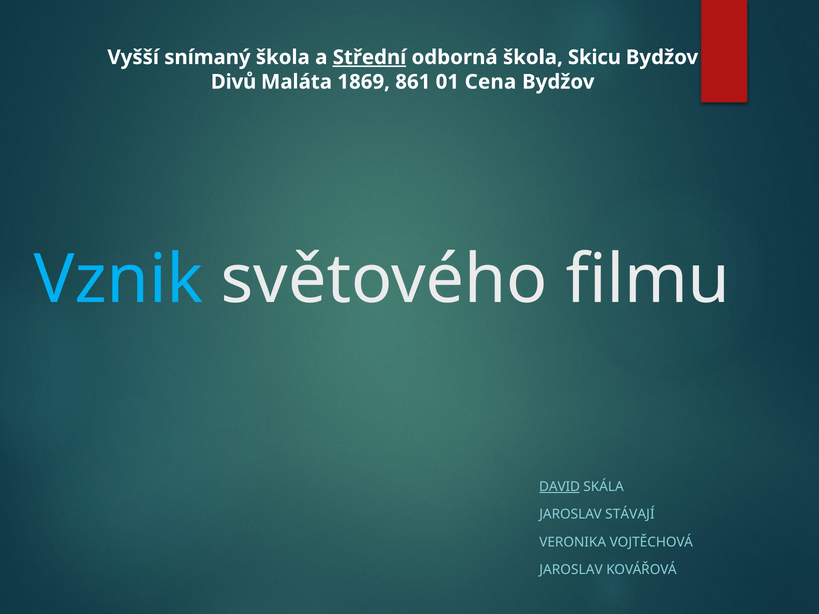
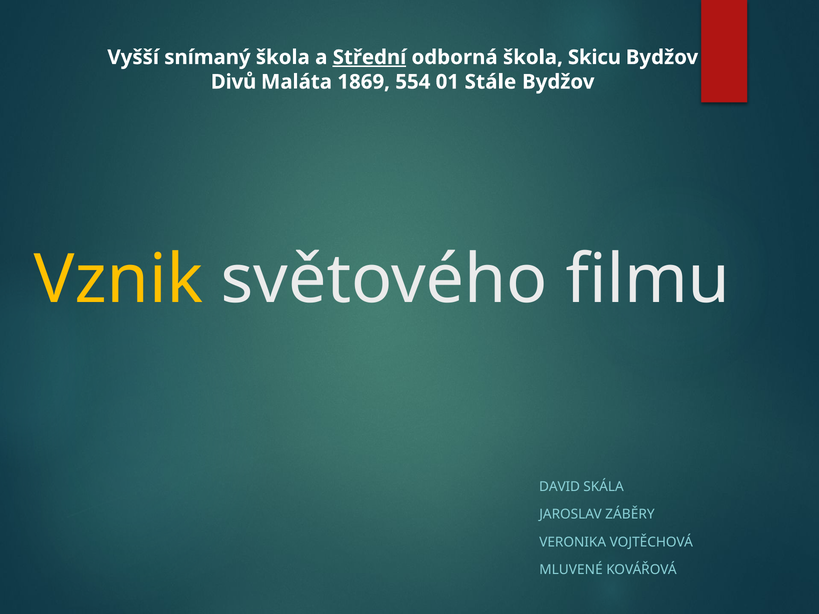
861: 861 -> 554 (413, 82)
Cena: Cena -> Stále (490, 82)
Vznik colour: light blue -> yellow (118, 280)
DAVID underline: present -> none (560, 487)
STÁVAJÍ: STÁVAJÍ -> ZÁBĚRY (630, 514)
JAROSLAV: JAROSLAV -> MLUVENÉ (571, 570)
